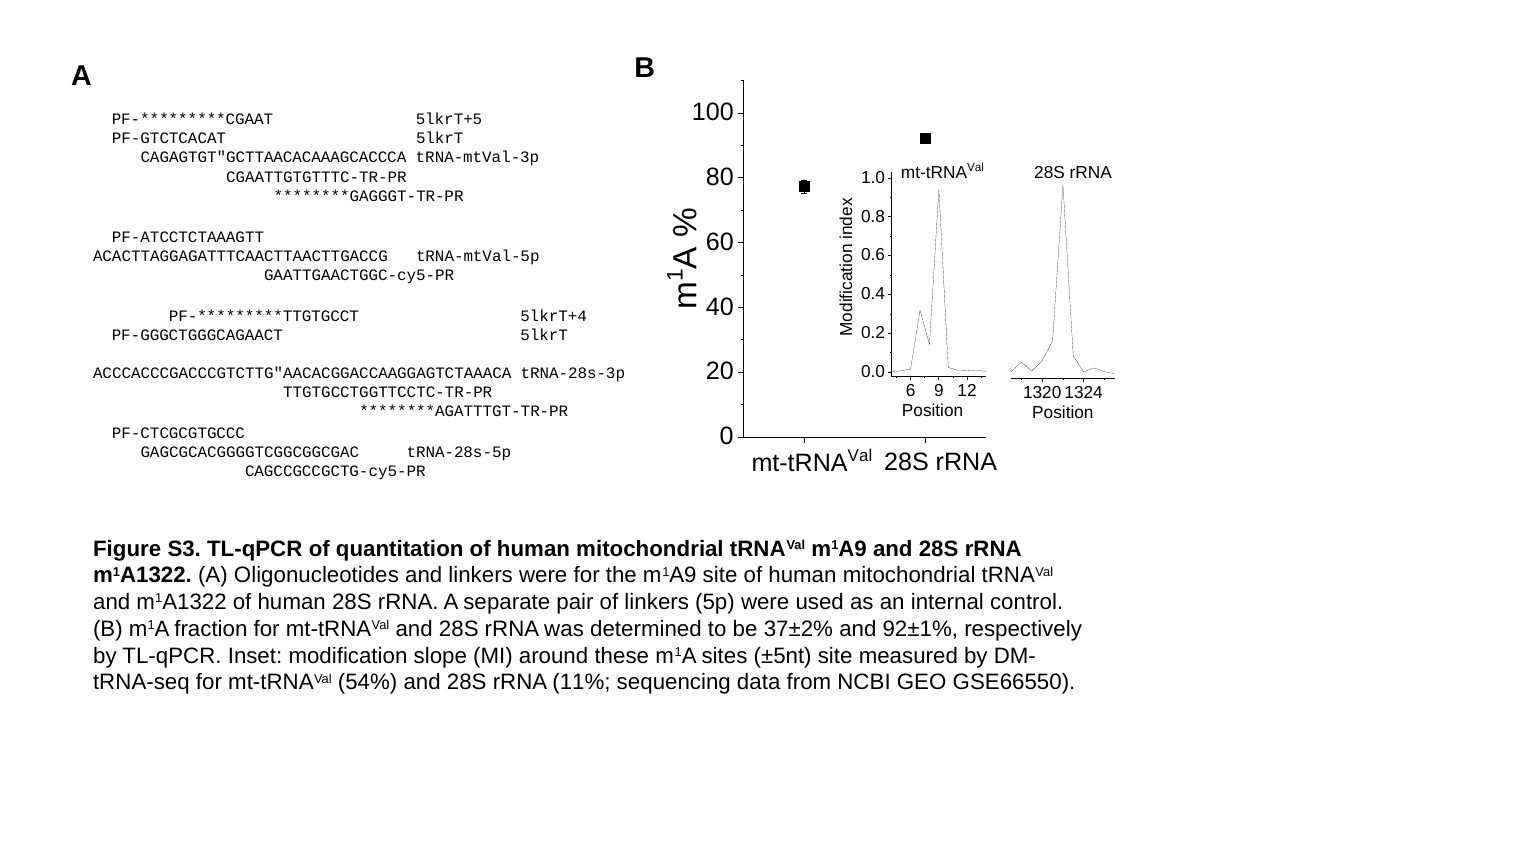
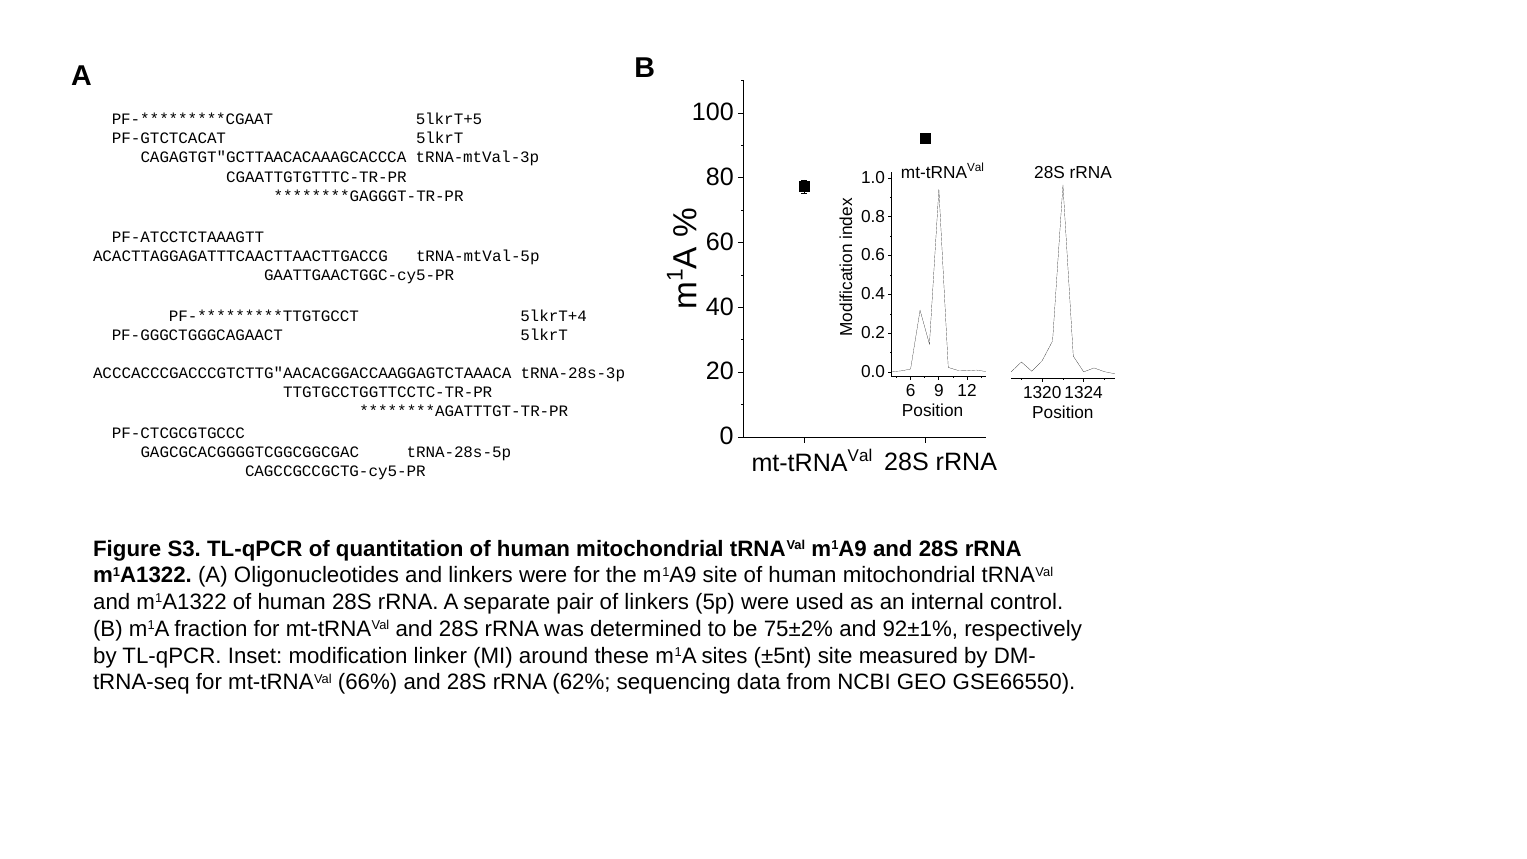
37±2%: 37±2% -> 75±2% (798, 629)
slope: slope -> linker (440, 656)
54%: 54% -> 66% (368, 682)
11%: 11% -> 62% (581, 682)
